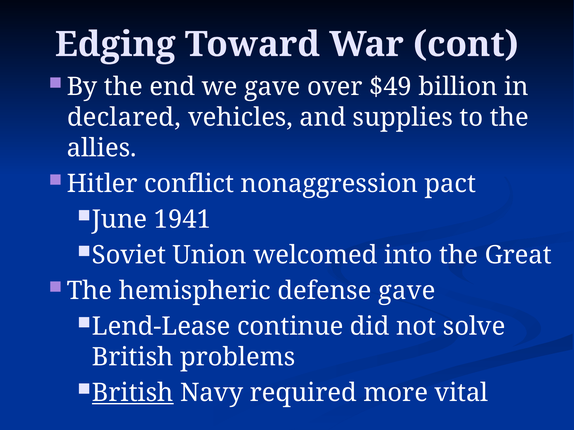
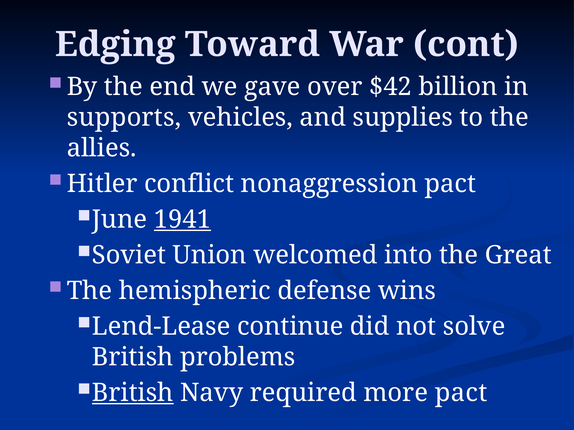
$49: $49 -> $42 (390, 87)
declared: declared -> supports (124, 118)
1941 underline: none -> present (182, 220)
defense gave: gave -> wins (407, 291)
more vital: vital -> pact (461, 393)
